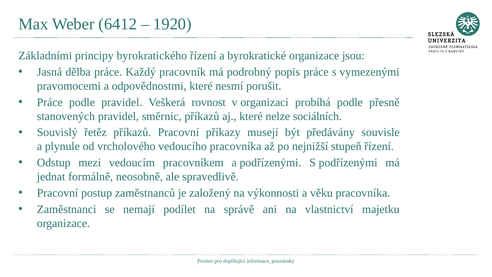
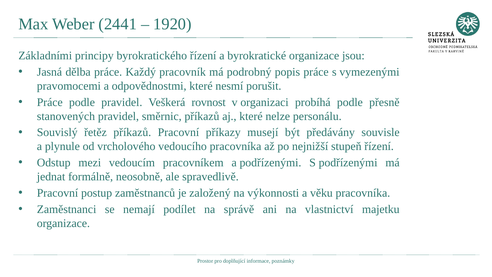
6412: 6412 -> 2441 (118, 24)
sociálních: sociálních -> personálu (317, 116)
